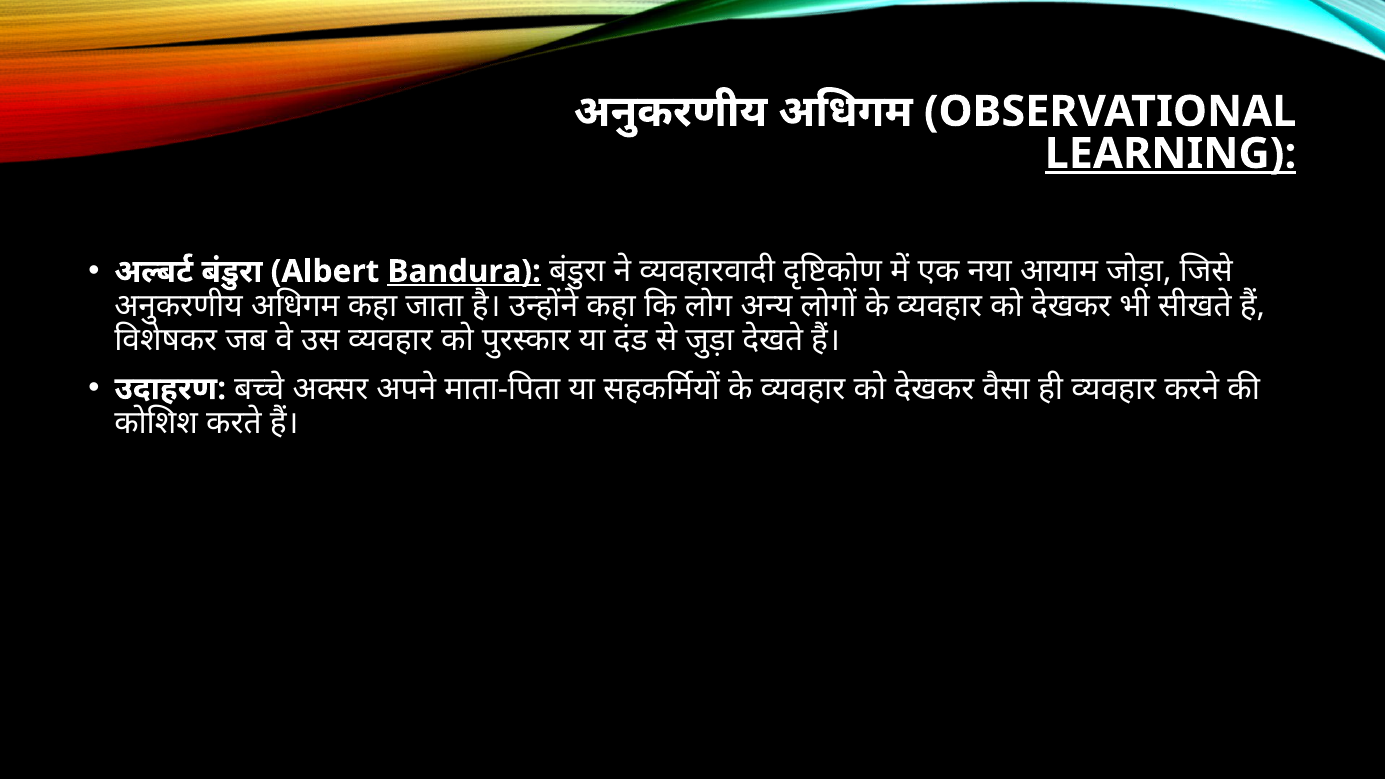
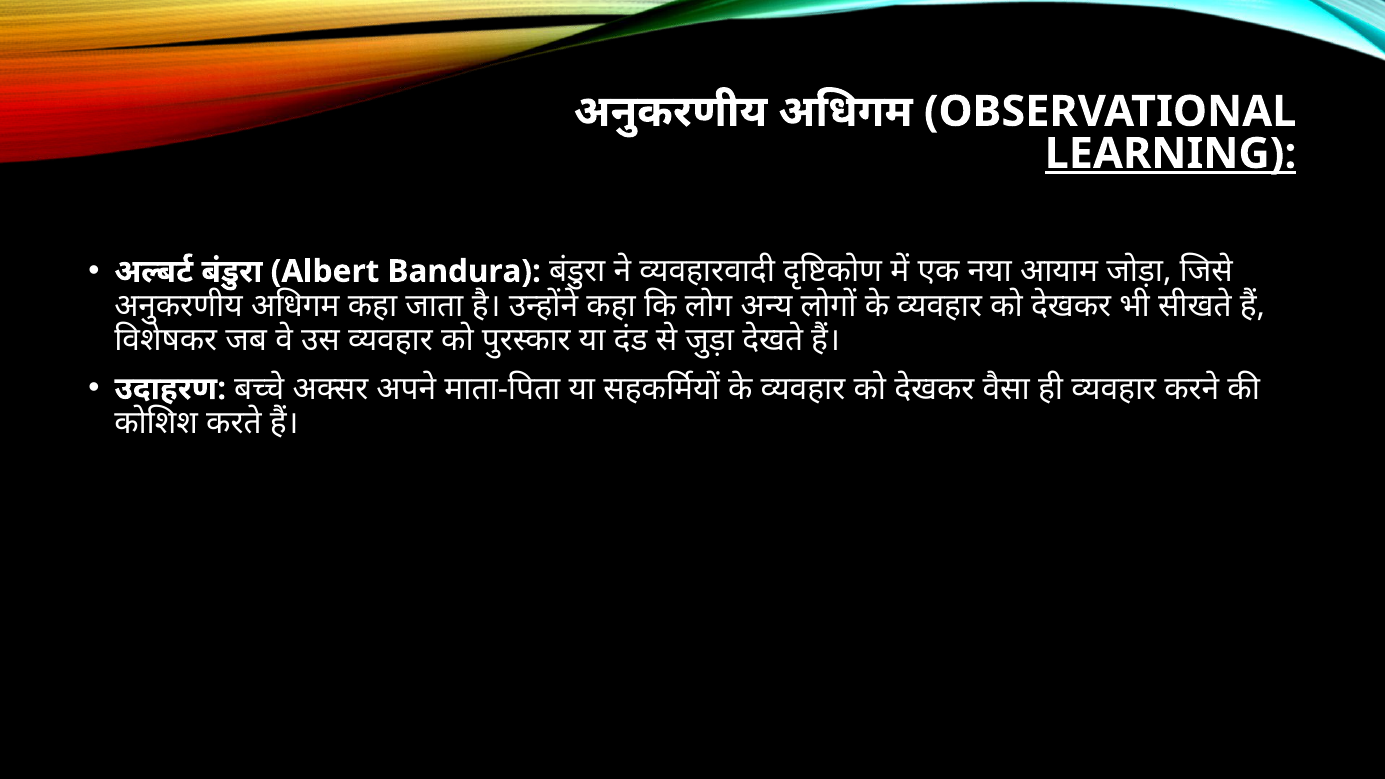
Bandura underline: present -> none (464, 271)
